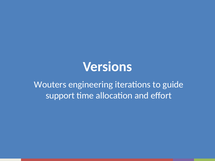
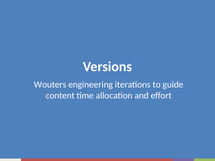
support: support -> content (60, 96)
